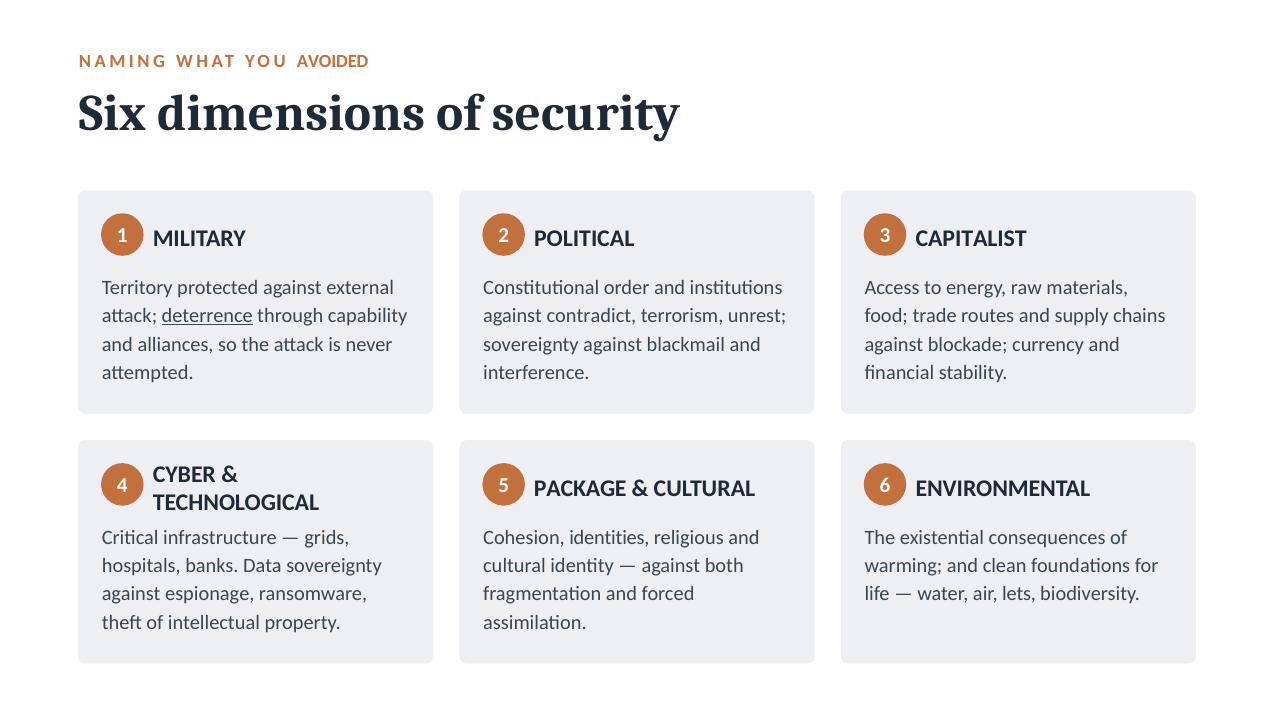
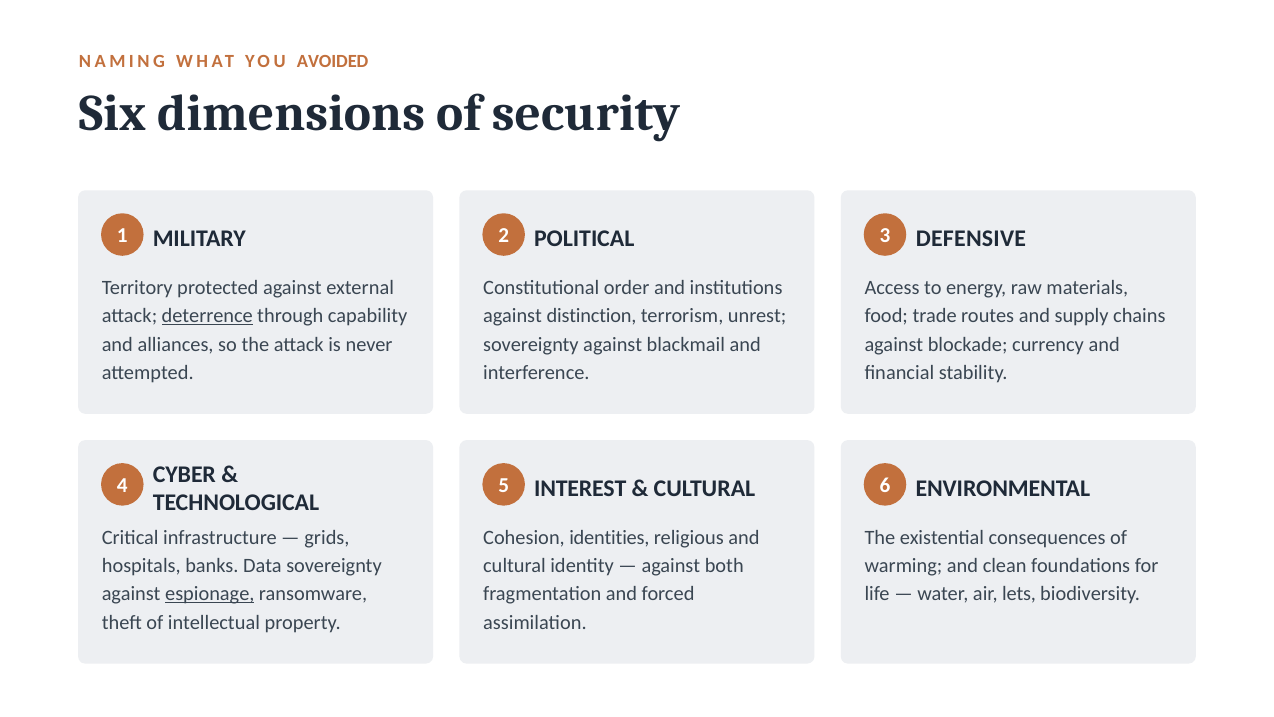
CAPITALIST: CAPITALIST -> DEFENSIVE (971, 239)
contradict: contradict -> distinction (592, 316)
PACKAGE: PACKAGE -> INTEREST (580, 488)
espionage underline: none -> present (210, 594)
